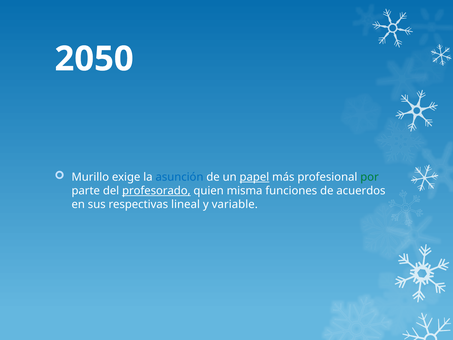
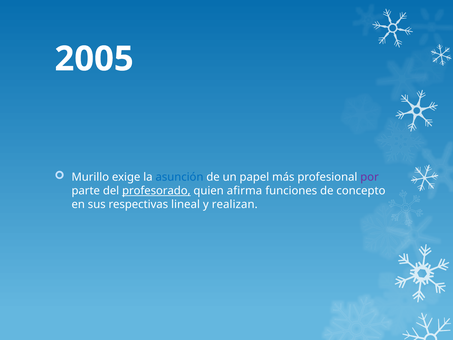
2050: 2050 -> 2005 (94, 59)
papel underline: present -> none (254, 177)
por colour: green -> purple (370, 177)
misma: misma -> afirma (244, 191)
acuerdos: acuerdos -> concepto (361, 191)
variable: variable -> realizan (235, 204)
